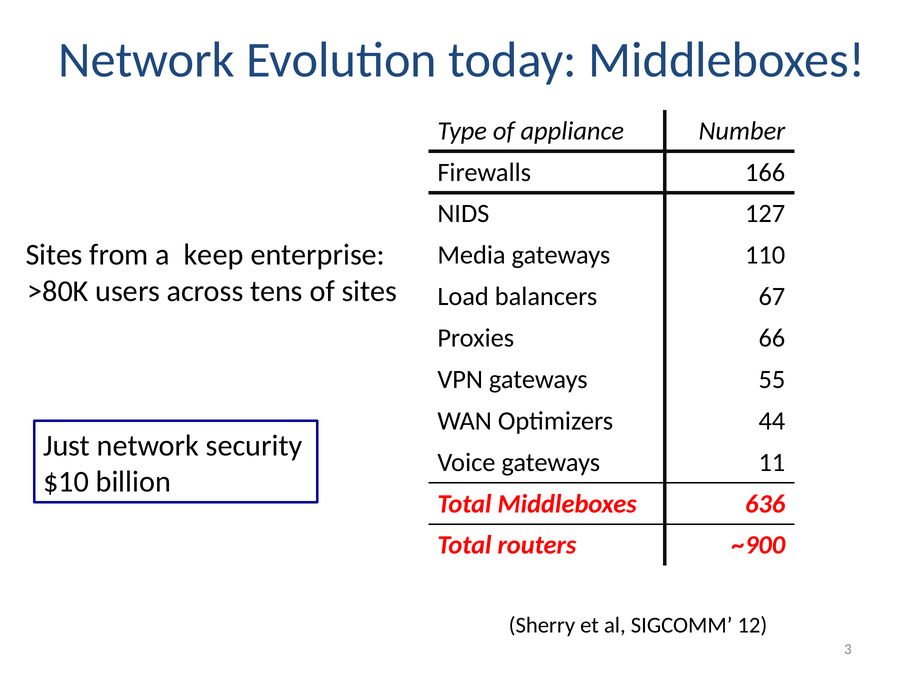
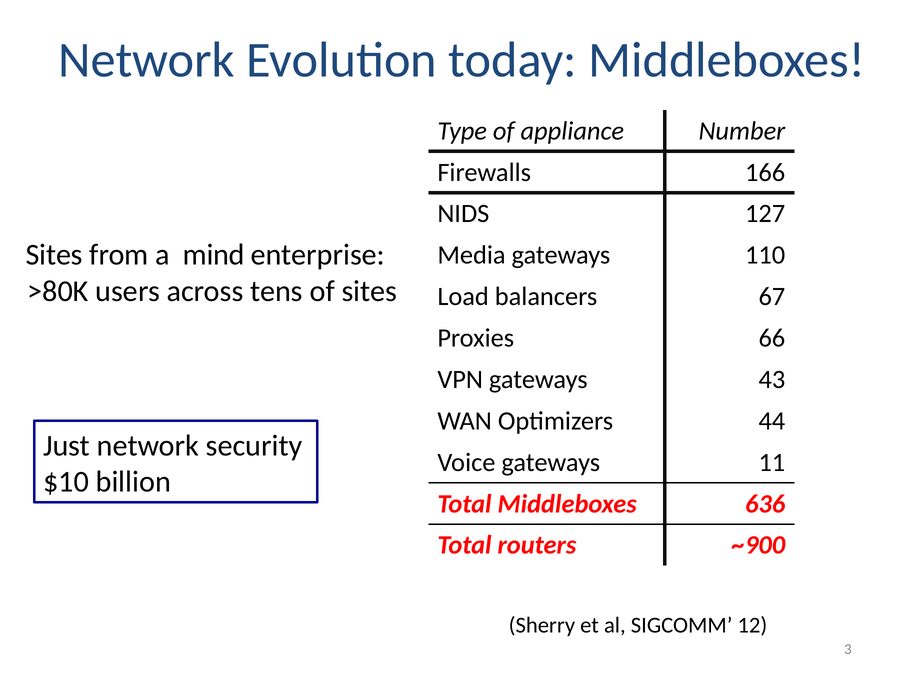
keep: keep -> mind (214, 255)
55: 55 -> 43 (772, 379)
